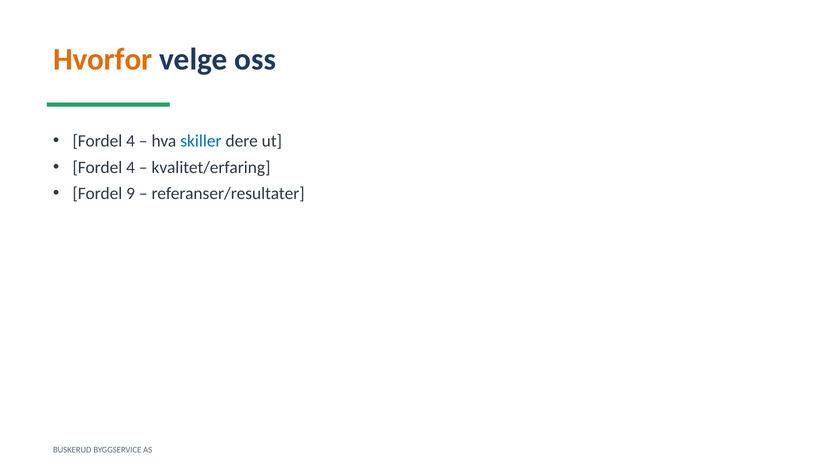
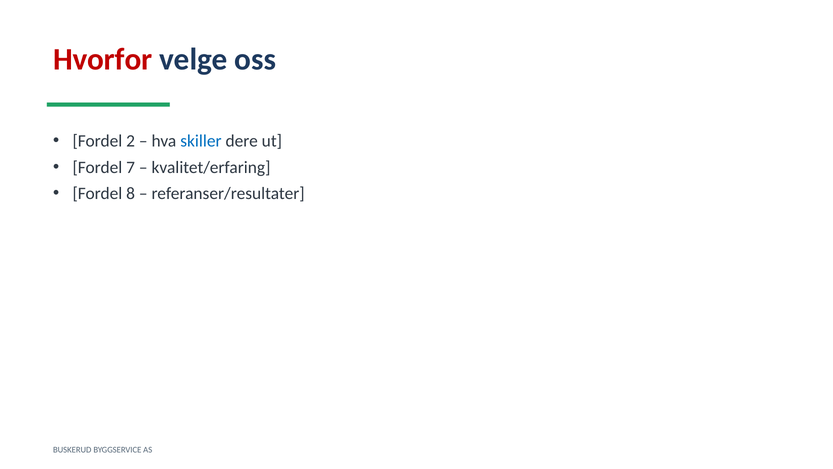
Hvorfor colour: orange -> red (103, 59)
4: 4 -> 2 (131, 141)
4: 4 -> 7 (131, 167)
9: 9 -> 8 (131, 193)
